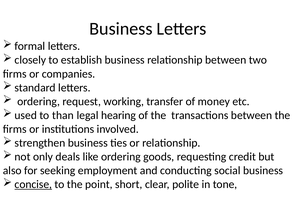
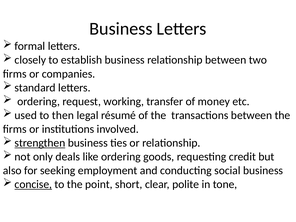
than: than -> then (63, 115)
hearing: hearing -> résumé (118, 115)
strengthen underline: none -> present (40, 143)
